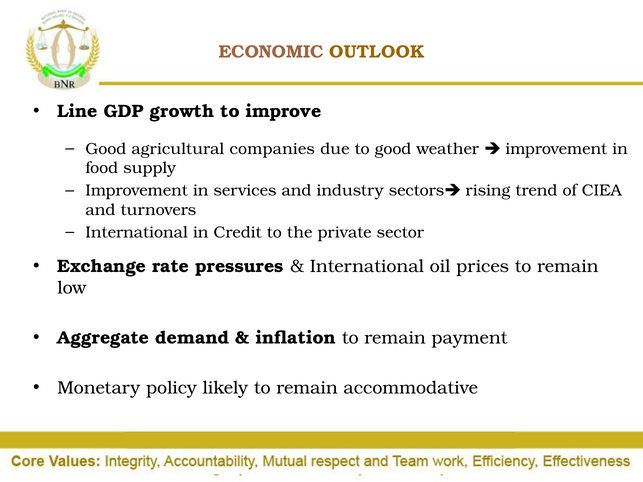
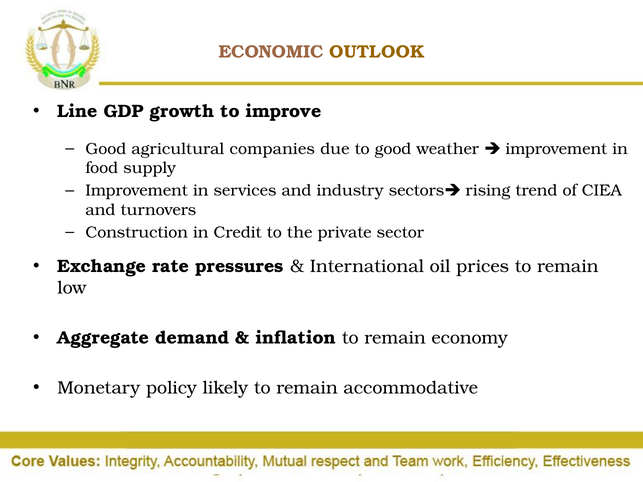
International: International -> Construction (137, 232)
payment: payment -> economy (470, 338)
